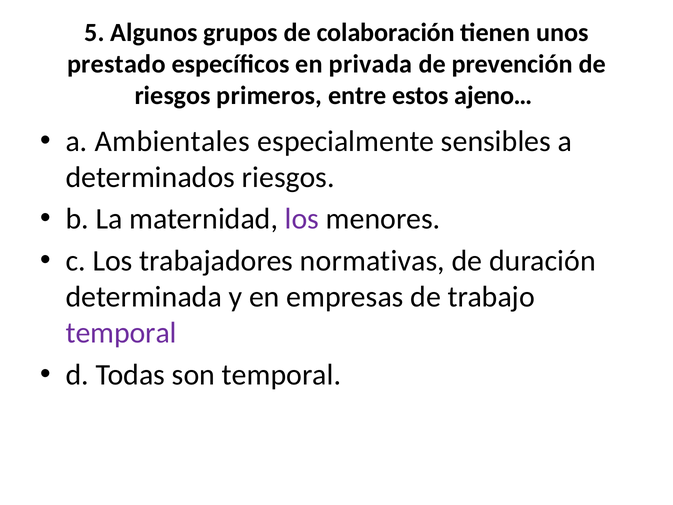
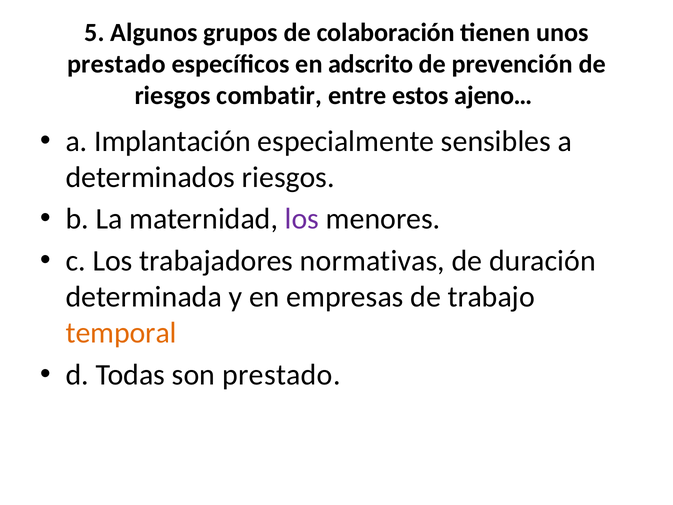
privada: privada -> adscrito (371, 64)
primeros: primeros -> combatir (269, 96)
Ambientales: Ambientales -> Implantación (173, 141)
temporal colour: purple -> orange (121, 333)
son temporal: temporal -> prestado (281, 375)
